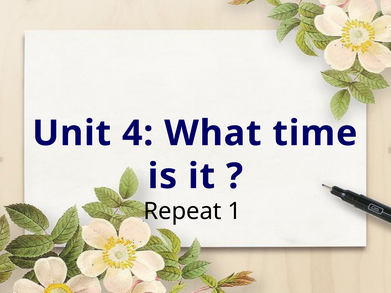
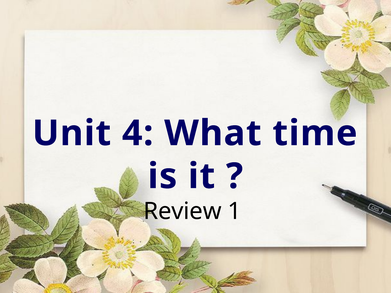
Repeat: Repeat -> Review (182, 211)
